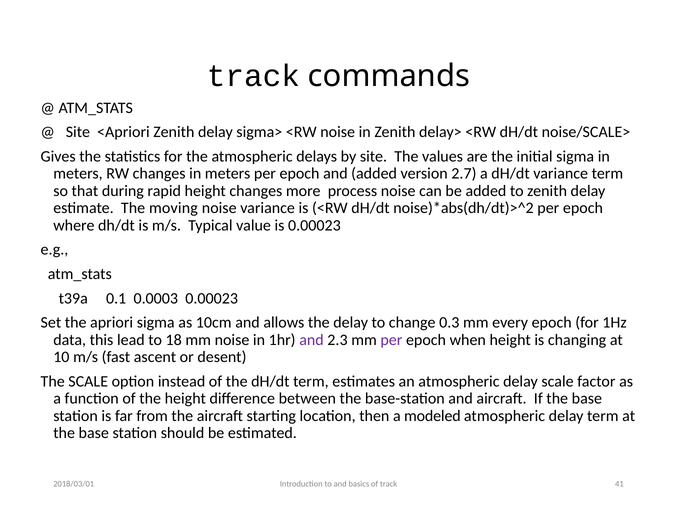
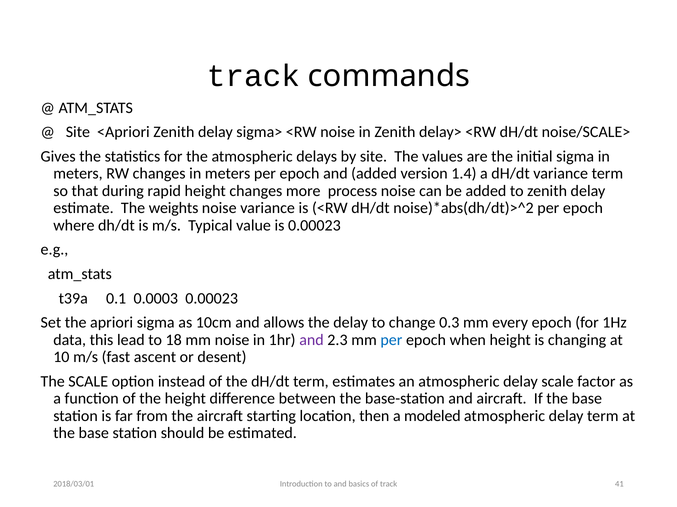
2.7: 2.7 -> 1.4 (464, 174)
moving: moving -> weights (174, 208)
per colour: purple -> blue (391, 340)
